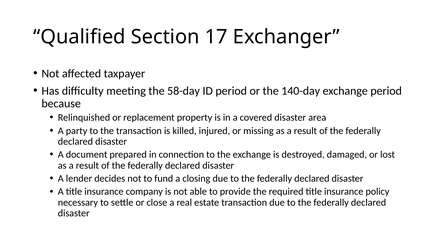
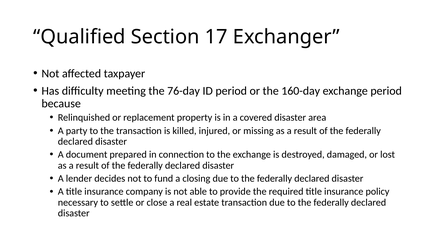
58-day: 58-day -> 76-day (184, 91)
140-day: 140-day -> 160-day (301, 91)
